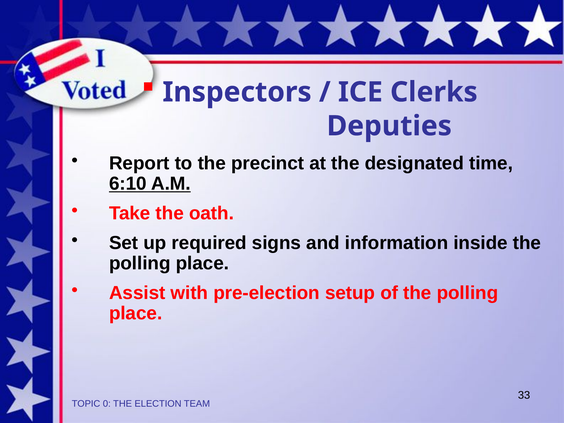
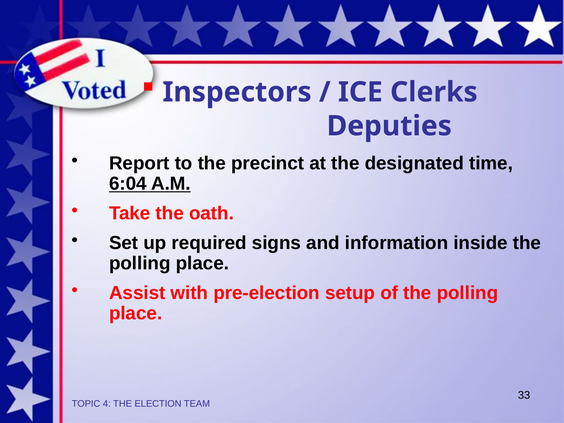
6:10: 6:10 -> 6:04 (128, 184)
0: 0 -> 4 (107, 404)
